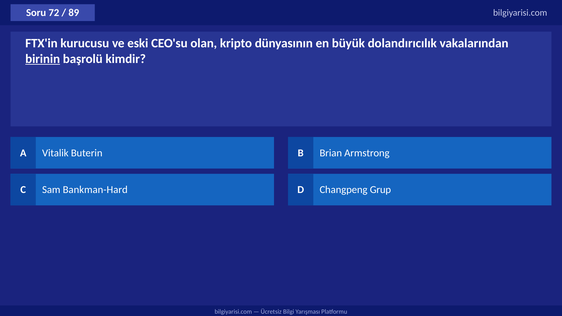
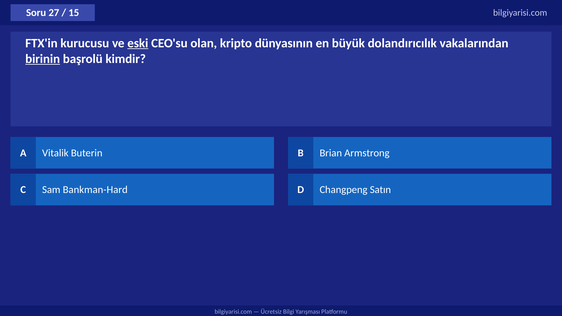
72: 72 -> 27 (54, 13)
89: 89 -> 15 (74, 13)
eski underline: none -> present (138, 43)
Grup: Grup -> Satın (380, 190)
